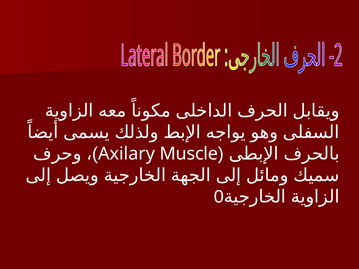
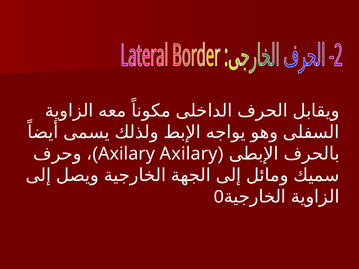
Axilary Muscle: Muscle -> Axilary (189, 154)
